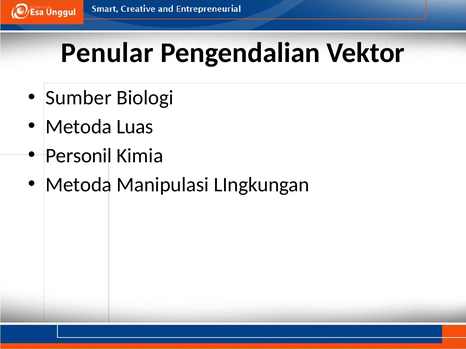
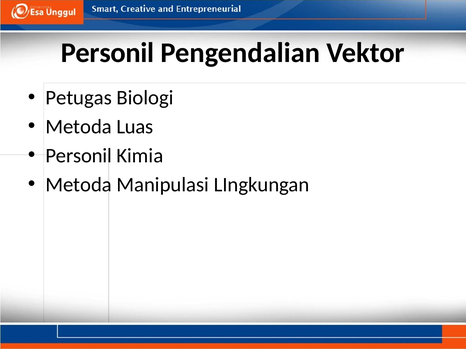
Penular: Penular -> Personil (107, 53)
Sumber: Sumber -> Petugas (79, 98)
